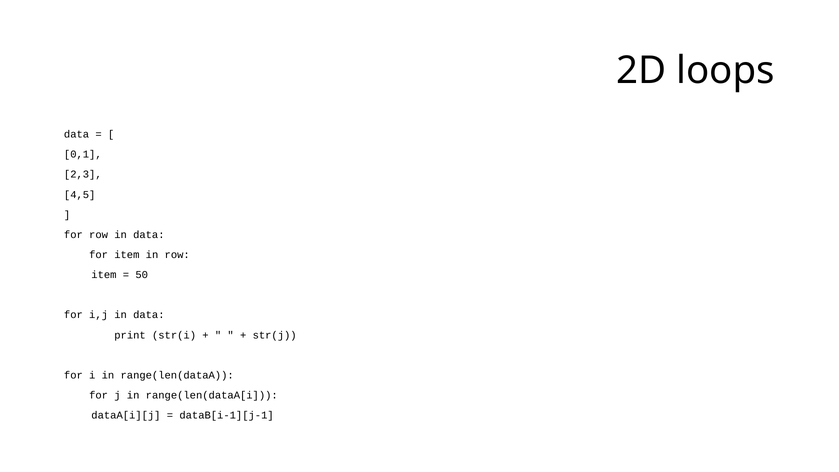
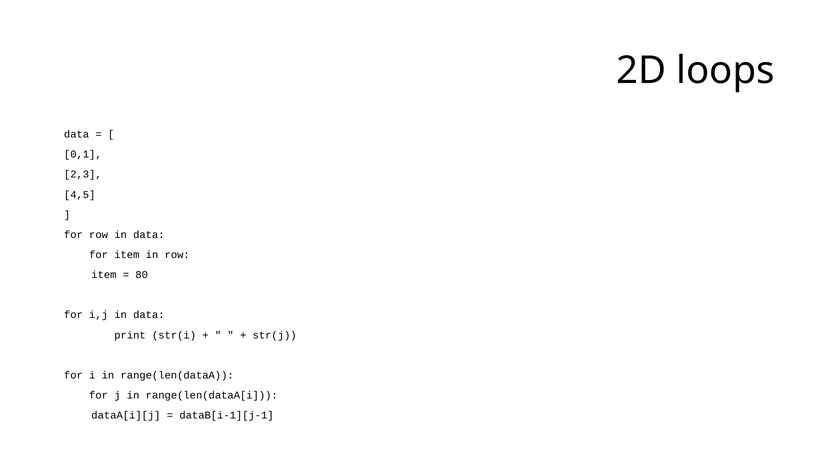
50: 50 -> 80 (142, 275)
